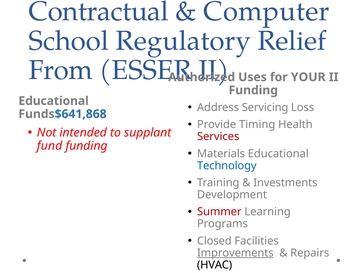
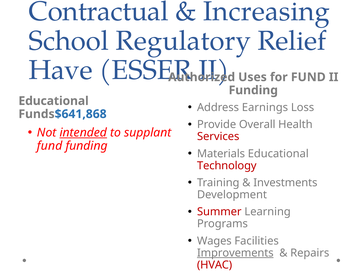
Computer: Computer -> Increasing (266, 11)
From: From -> Have (61, 70)
for YOUR: YOUR -> FUND (308, 77)
Servicing: Servicing -> Earnings (265, 107)
Timing: Timing -> Overall (257, 125)
intended underline: none -> present (83, 133)
Technology colour: blue -> red (227, 166)
Closed: Closed -> Wages (214, 241)
HVAC colour: black -> red (215, 265)
